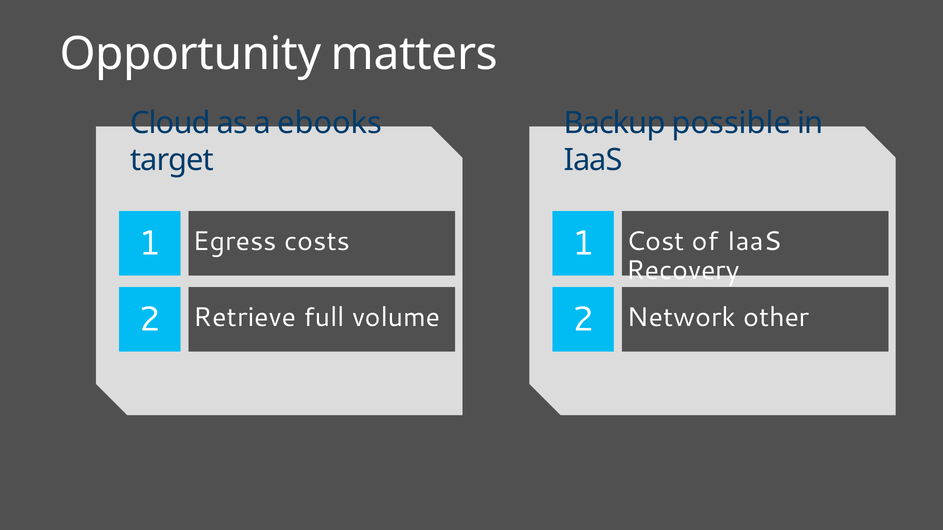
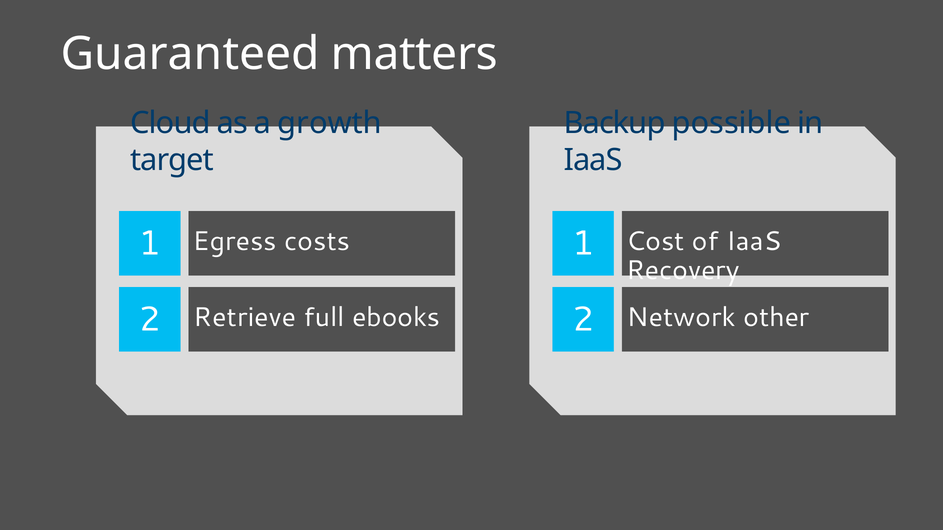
Opportunity: Opportunity -> Guaranteed (190, 54)
ebooks: ebooks -> growth (330, 123)
volume: volume -> ebooks (396, 318)
